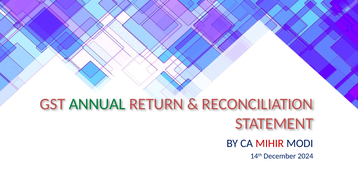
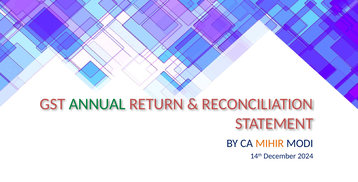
MIHIR colour: red -> orange (270, 144)
